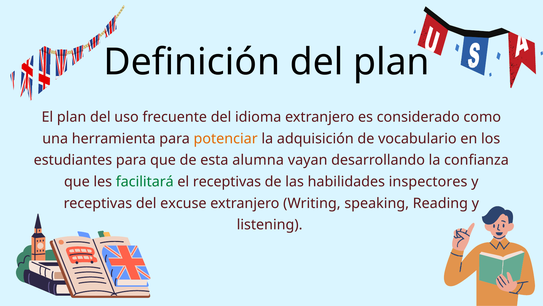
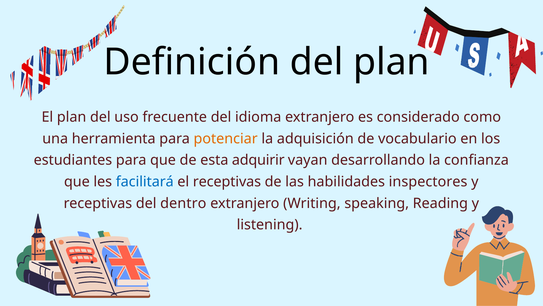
alumna: alumna -> adquirir (258, 160)
facilitará colour: green -> blue (145, 181)
excuse: excuse -> dentro (183, 203)
